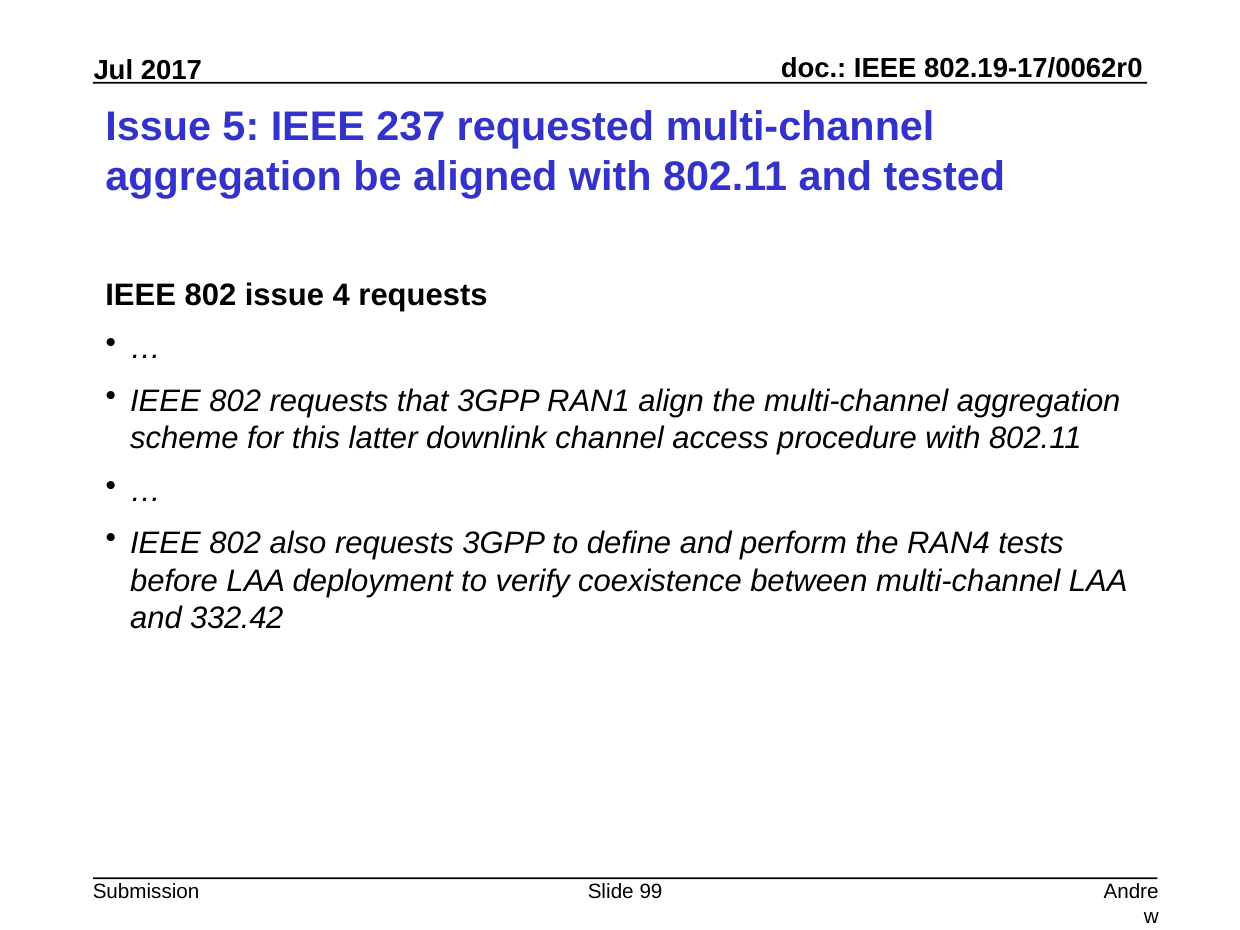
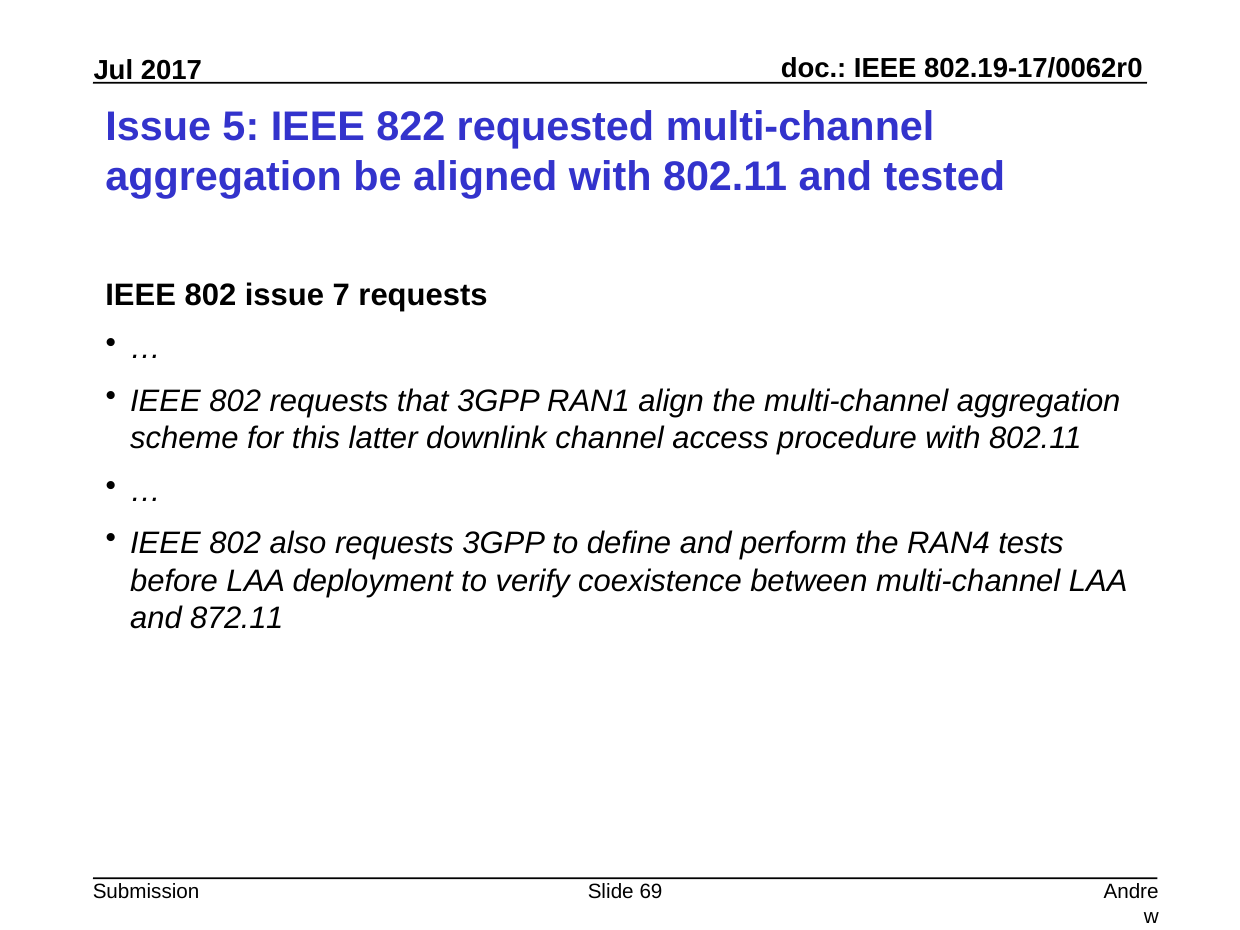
237: 237 -> 822 (411, 127)
4: 4 -> 7 (341, 296)
332.42: 332.42 -> 872.11 (237, 618)
99: 99 -> 69 (651, 892)
